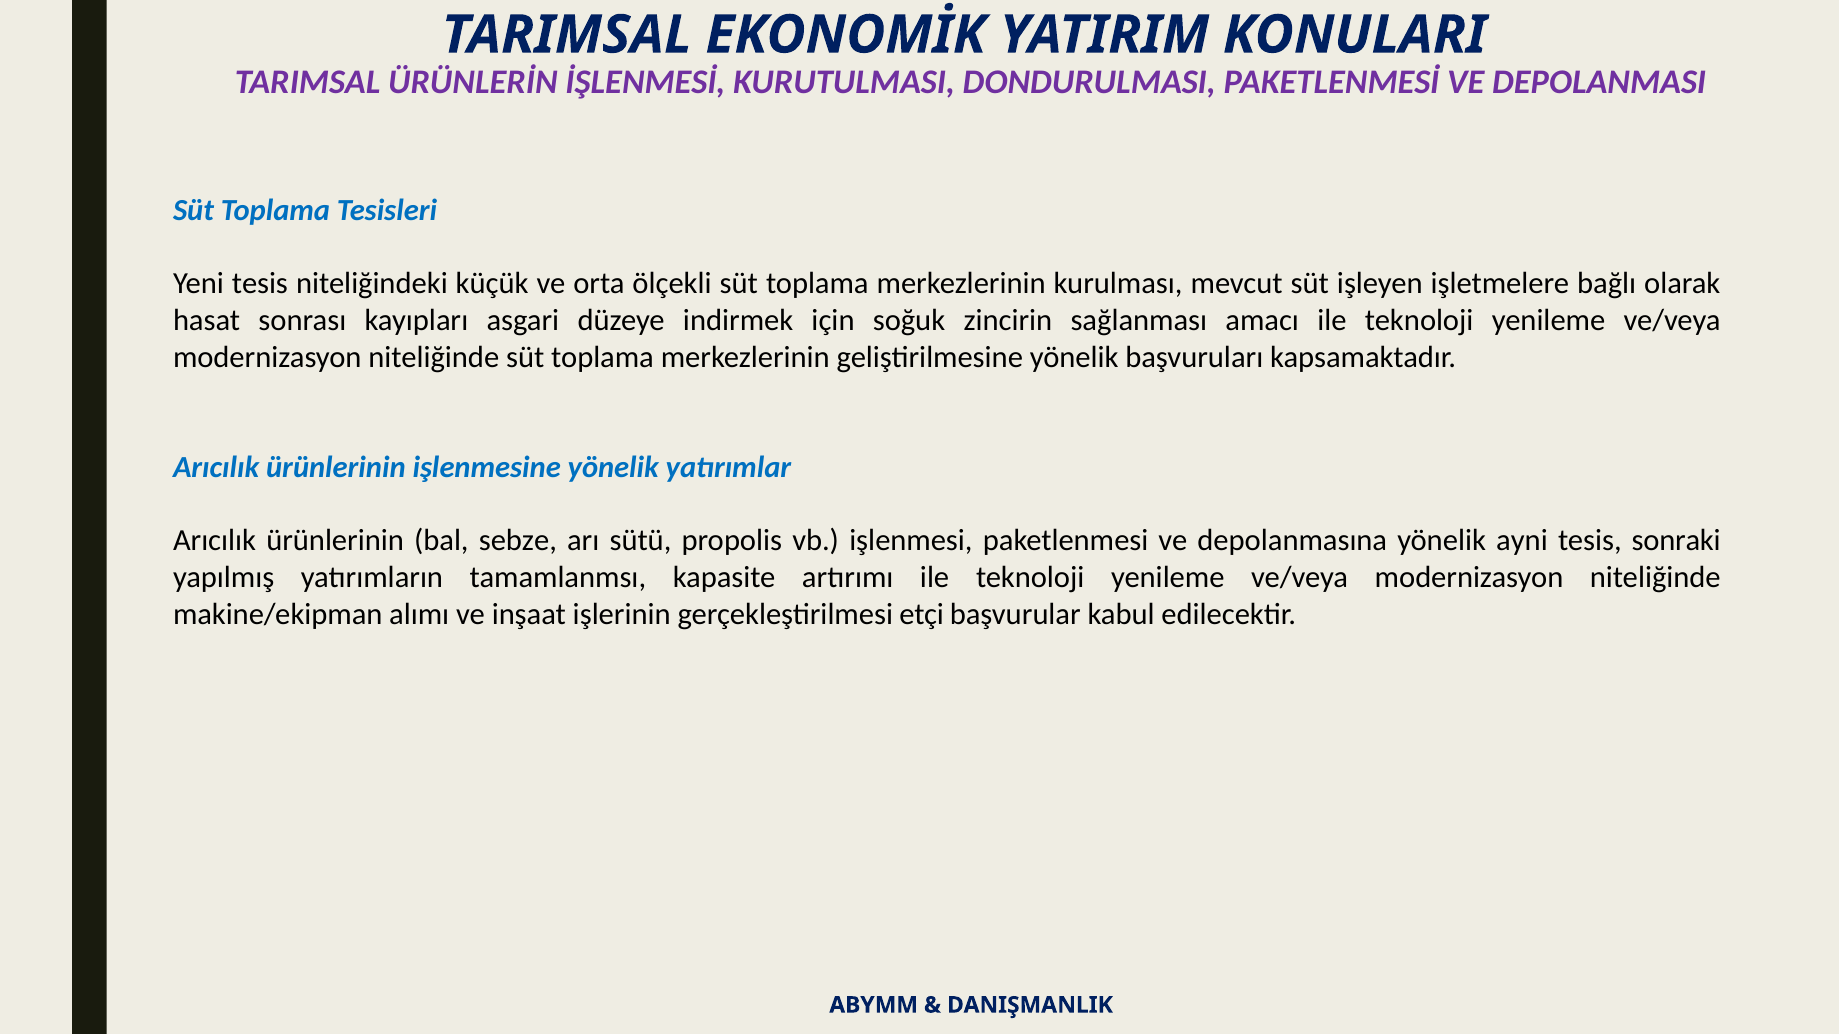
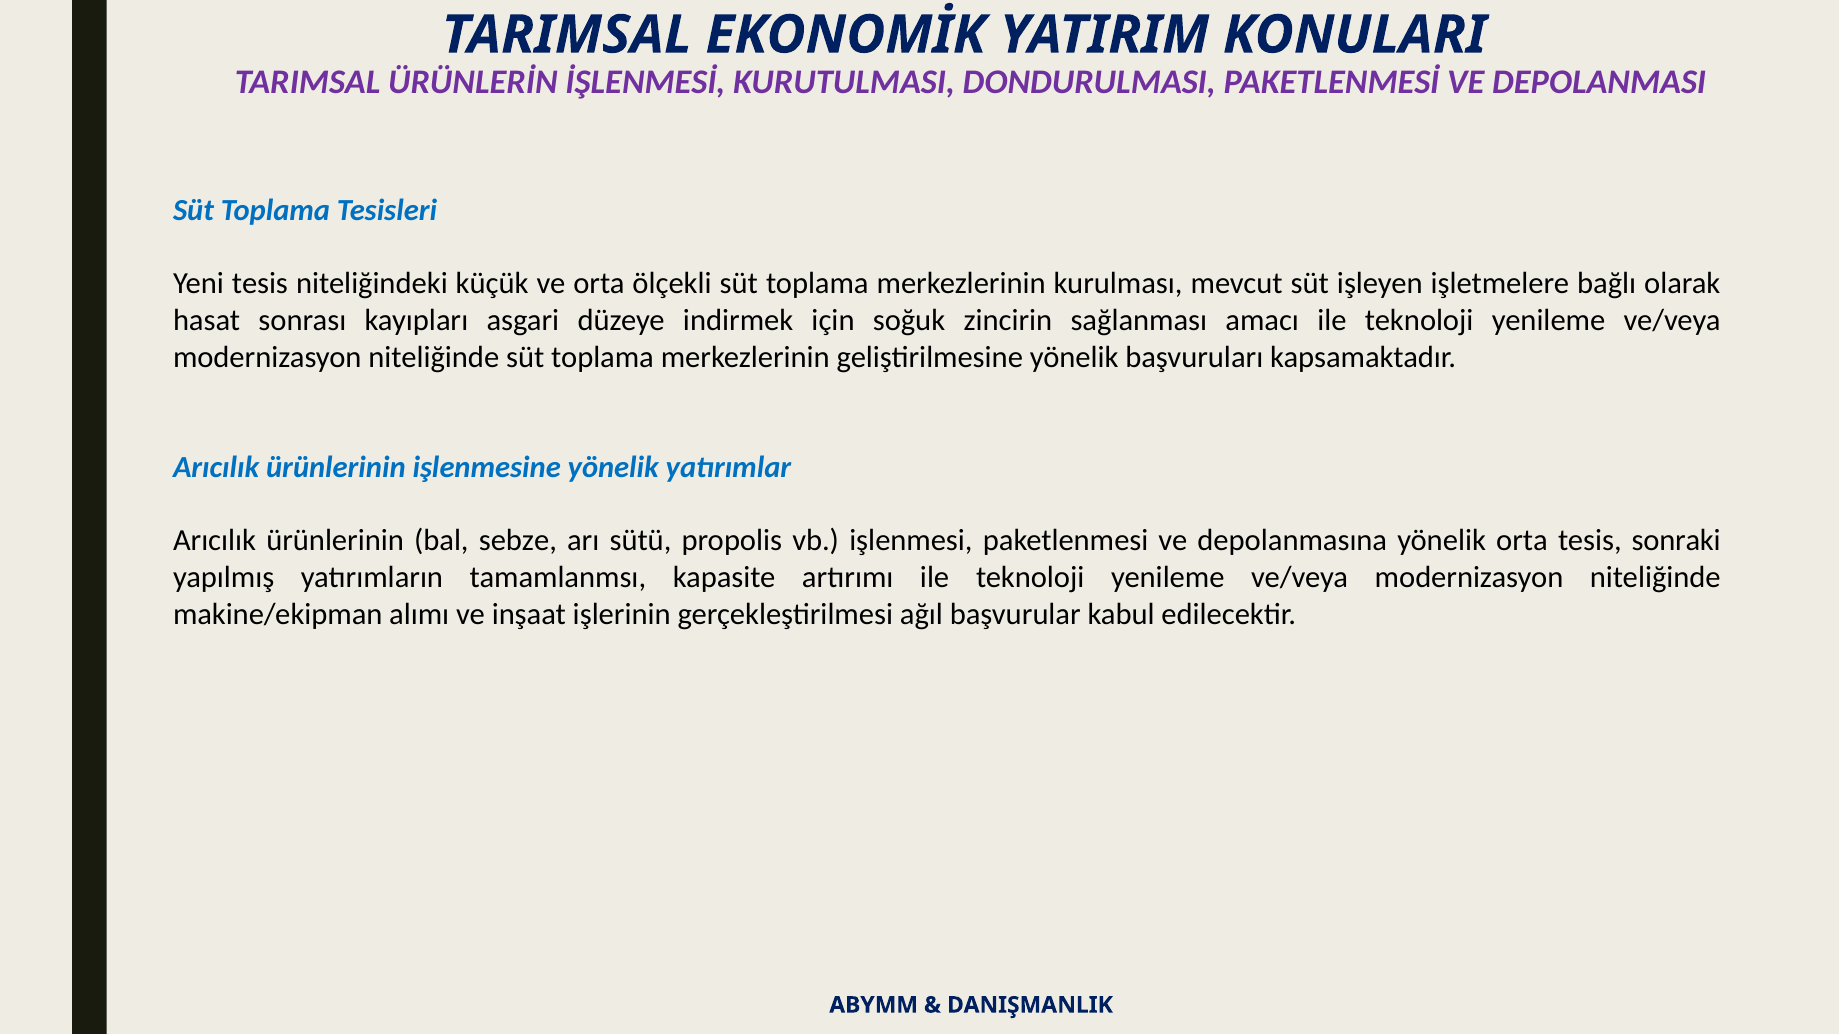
yönelik ayni: ayni -> orta (1522, 541)
etçi: etçi -> ağıl (921, 615)
